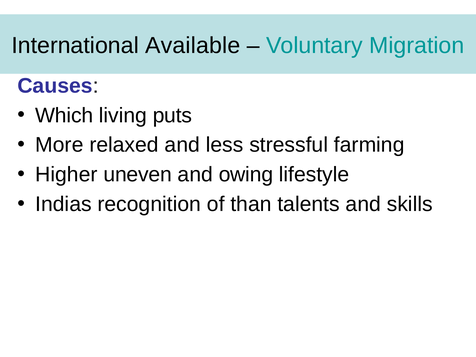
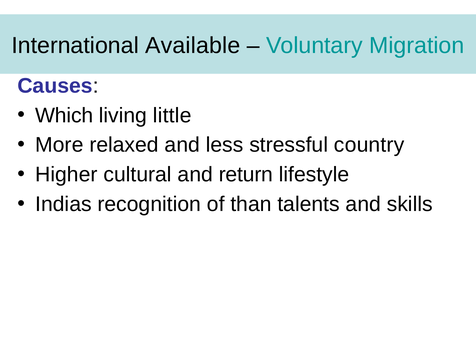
puts: puts -> little (172, 115)
farming: farming -> country (369, 145)
uneven: uneven -> cultural (138, 175)
owing: owing -> return (246, 175)
